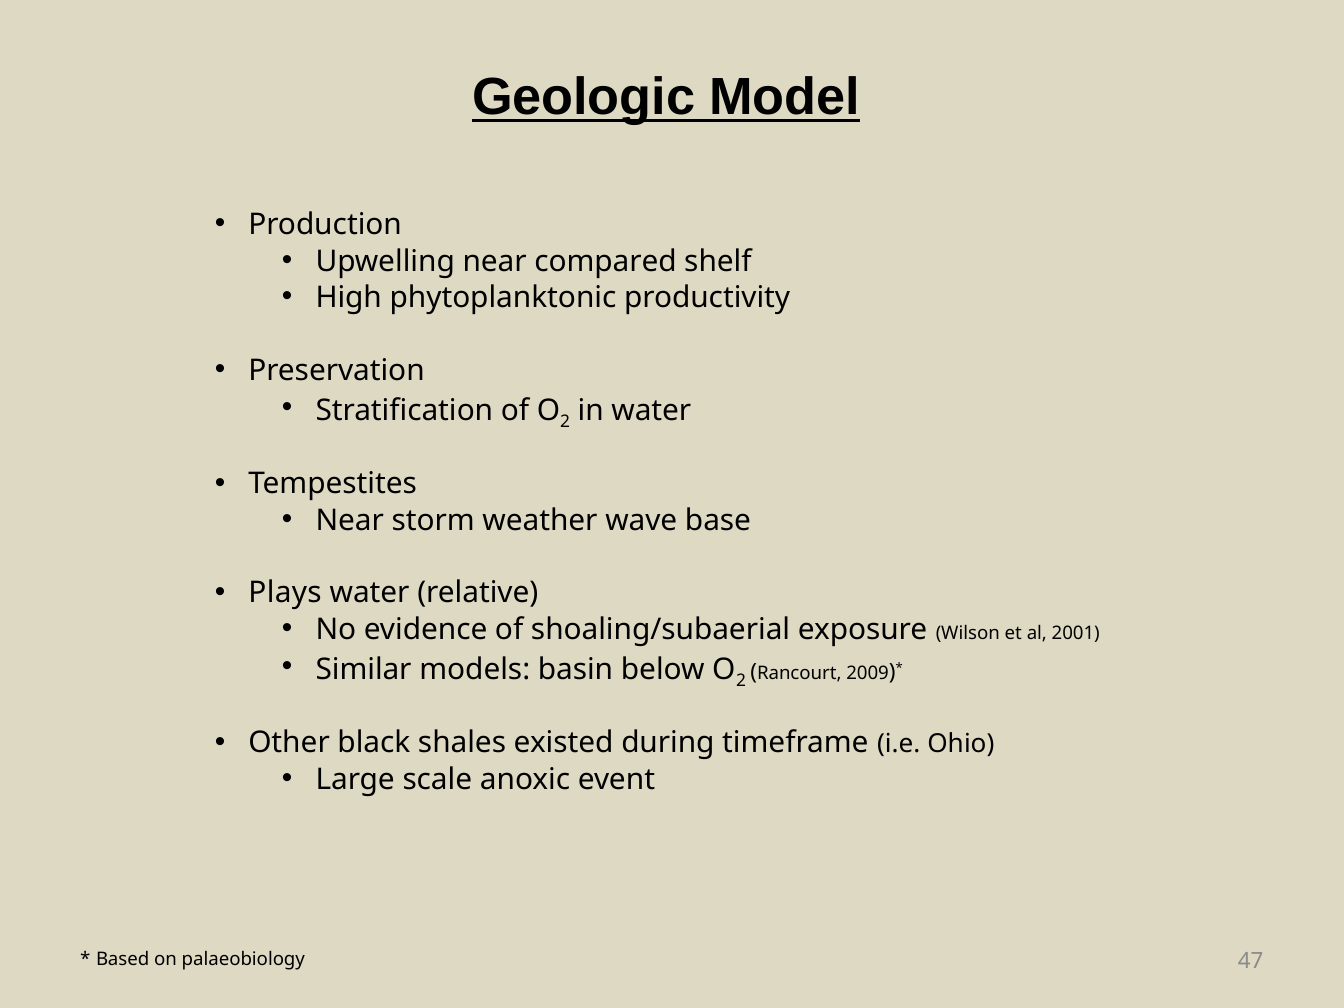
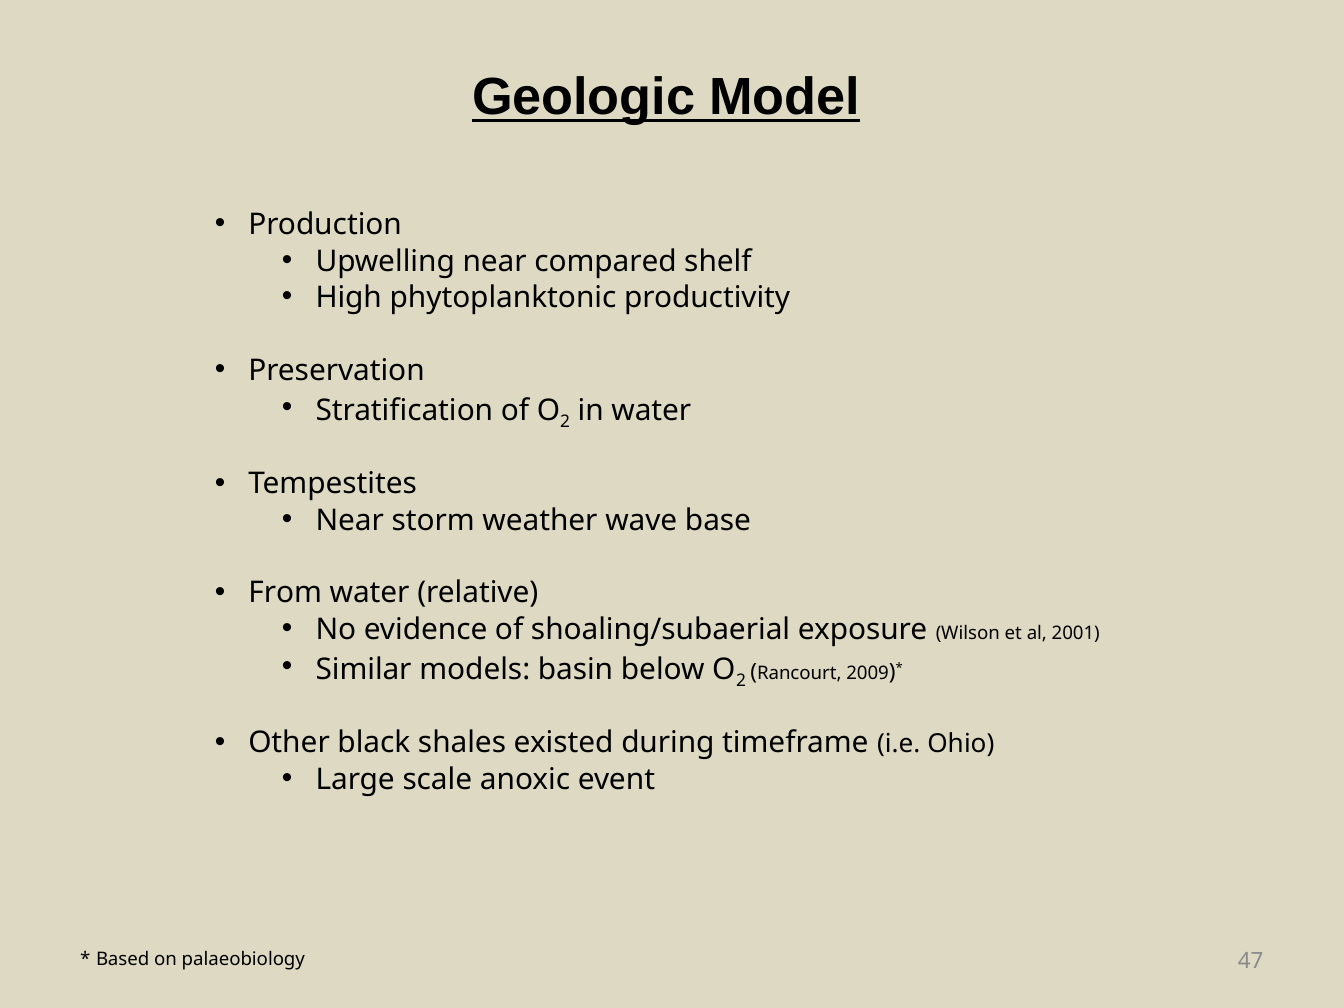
Plays: Plays -> From (285, 593)
